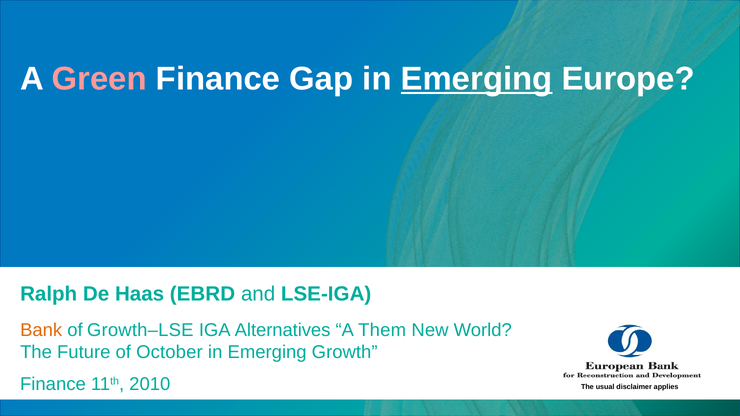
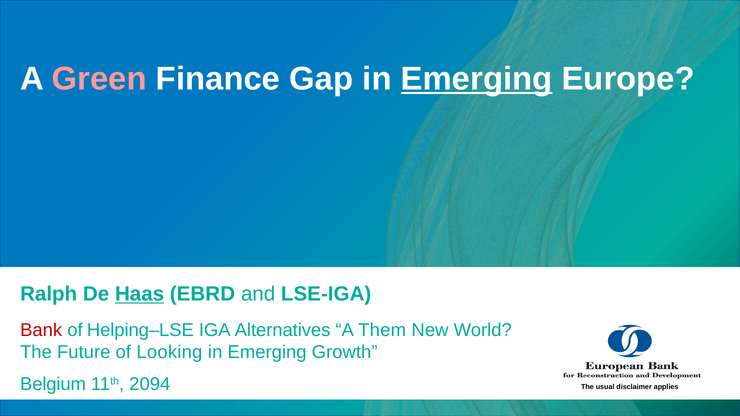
Haas underline: none -> present (140, 294)
Bank colour: orange -> red (41, 330)
Growth–LSE: Growth–LSE -> Helping–LSE (140, 330)
October: October -> Looking (169, 352)
Finance: Finance -> Belgium (53, 384)
2010: 2010 -> 2094 (150, 384)
